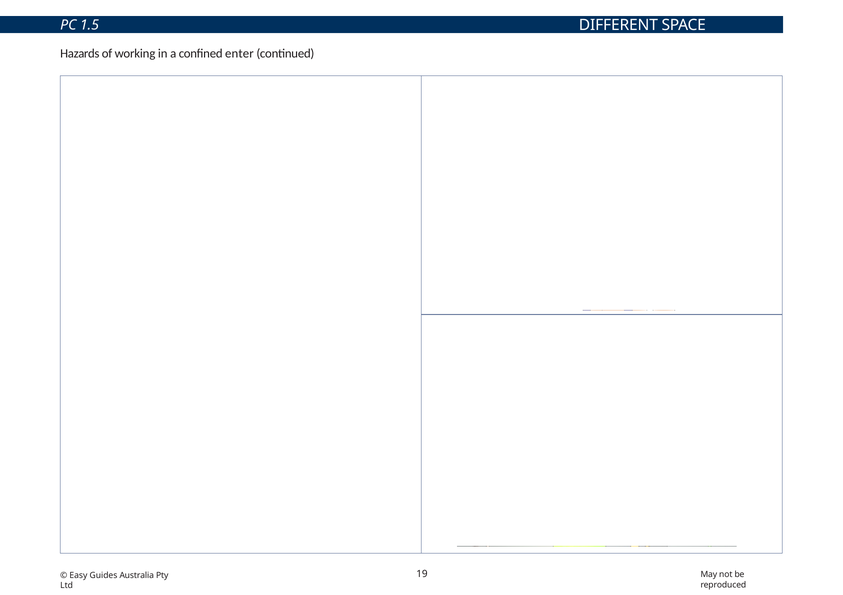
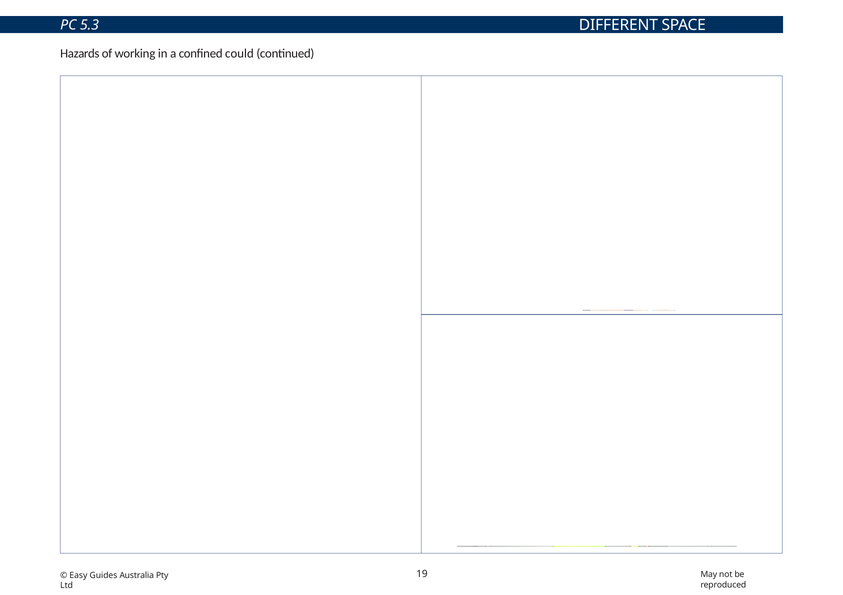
1.5: 1.5 -> 5.3 (89, 25)
confined enter: enter -> could (239, 54)
